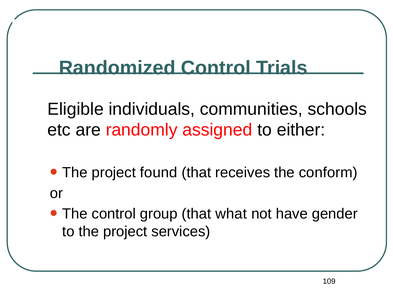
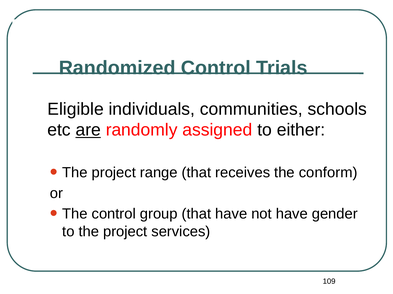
are underline: none -> present (88, 130)
found: found -> range (159, 173)
that what: what -> have (231, 214)
